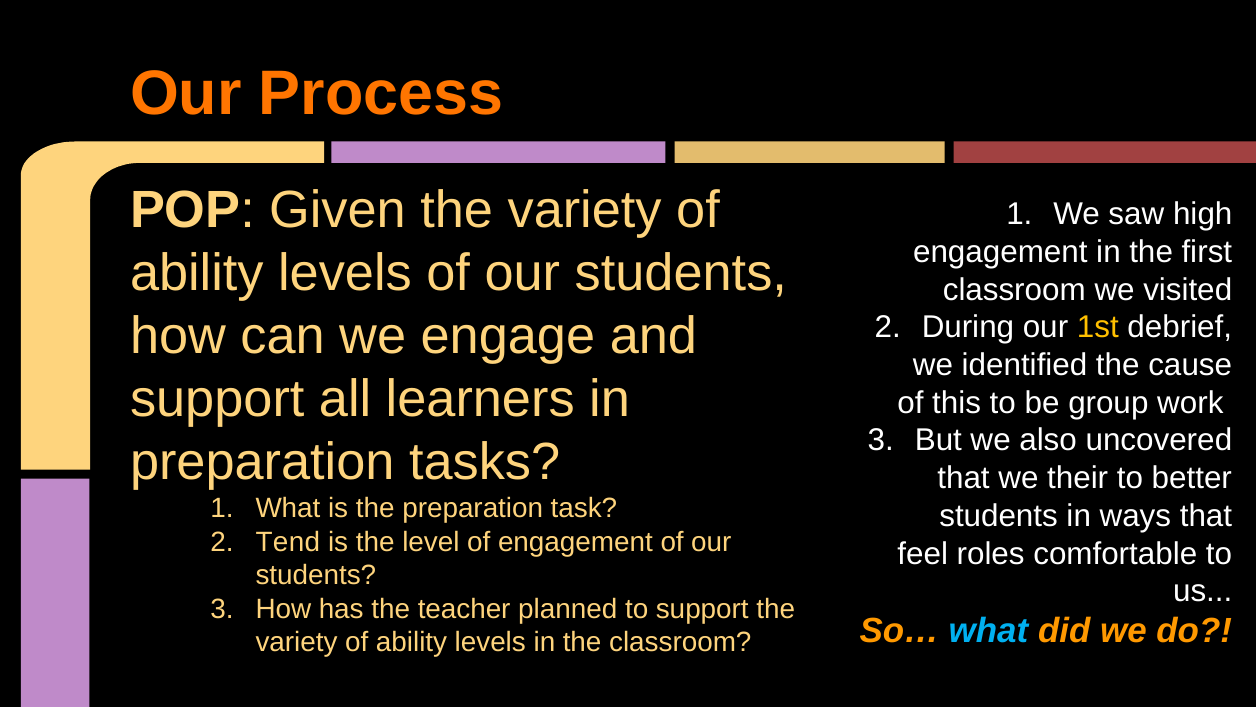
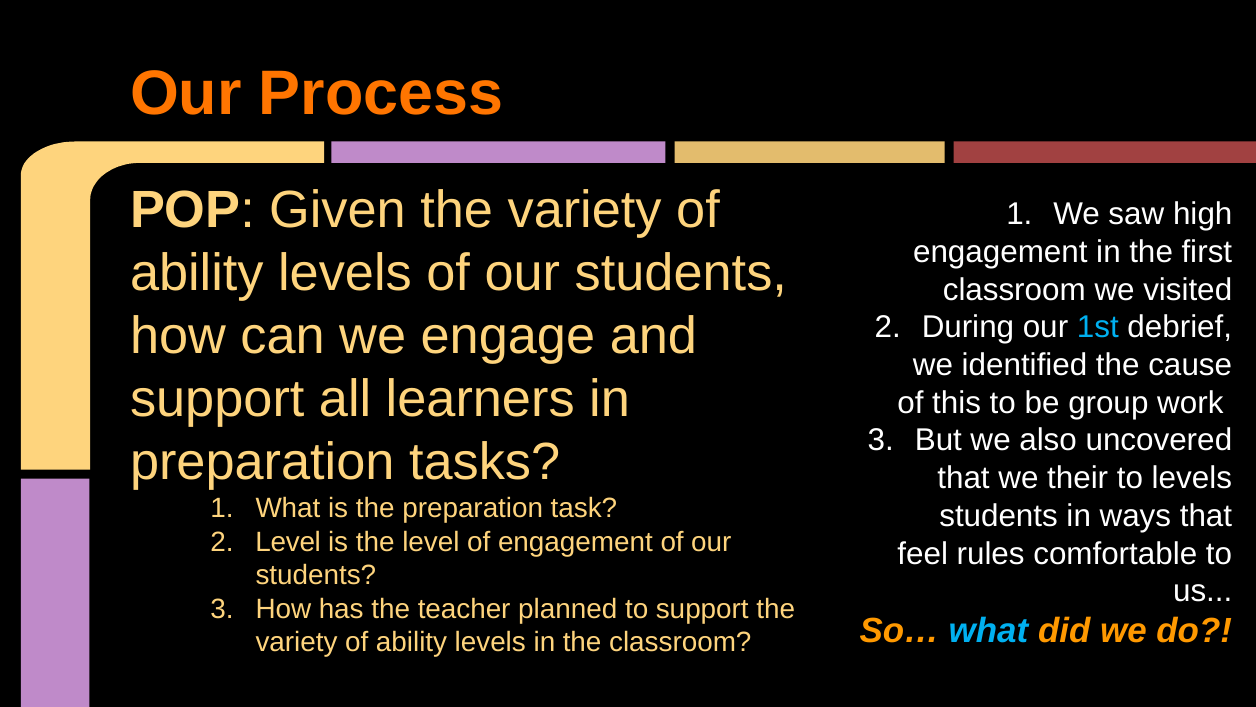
1st colour: yellow -> light blue (1098, 327)
to better: better -> levels (1192, 478)
Tend: Tend -> Level (288, 541)
roles: roles -> rules (991, 553)
